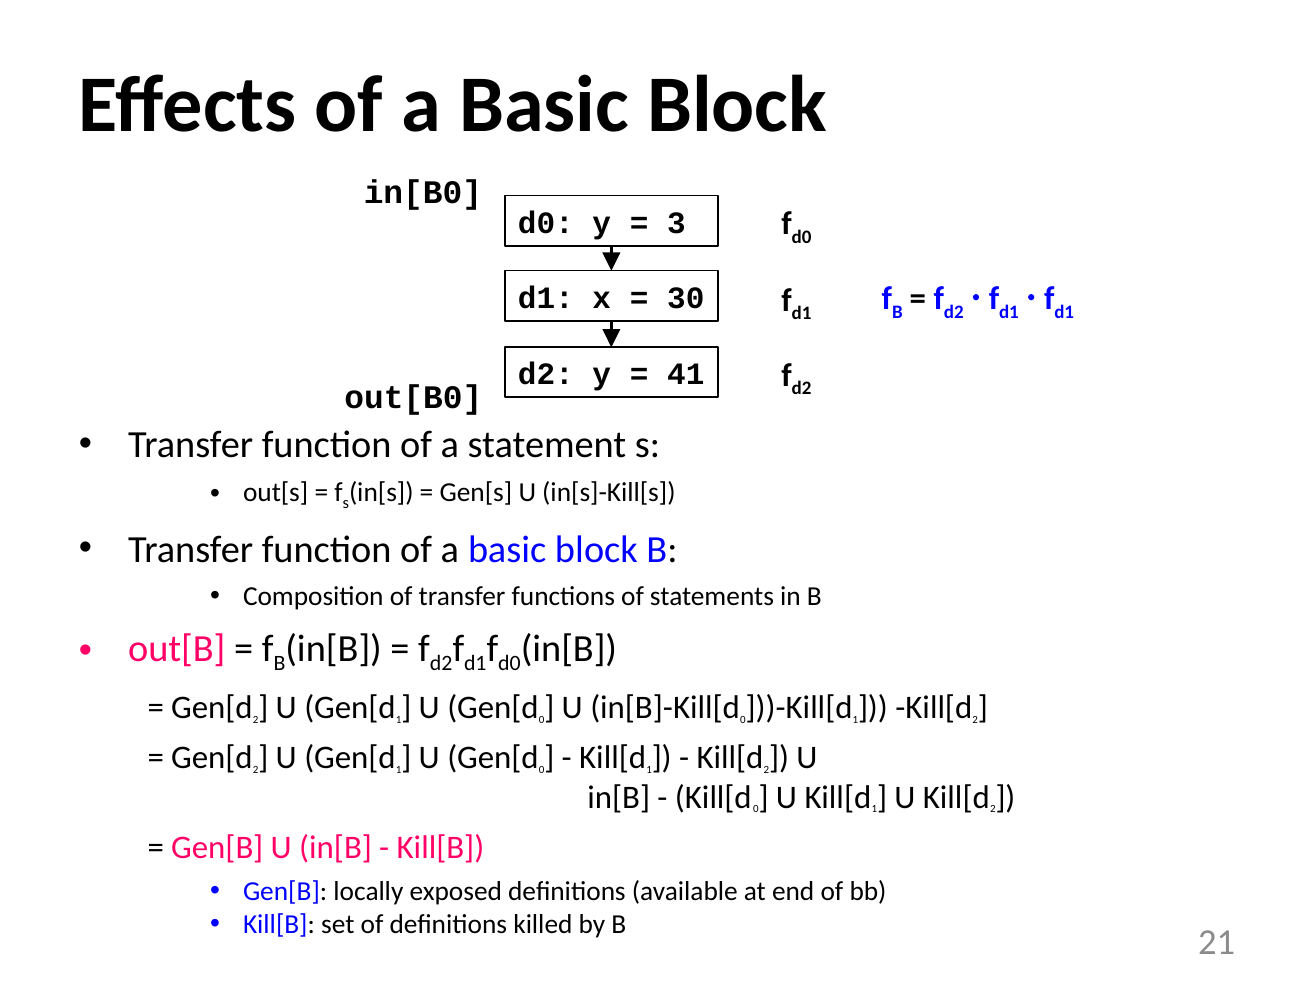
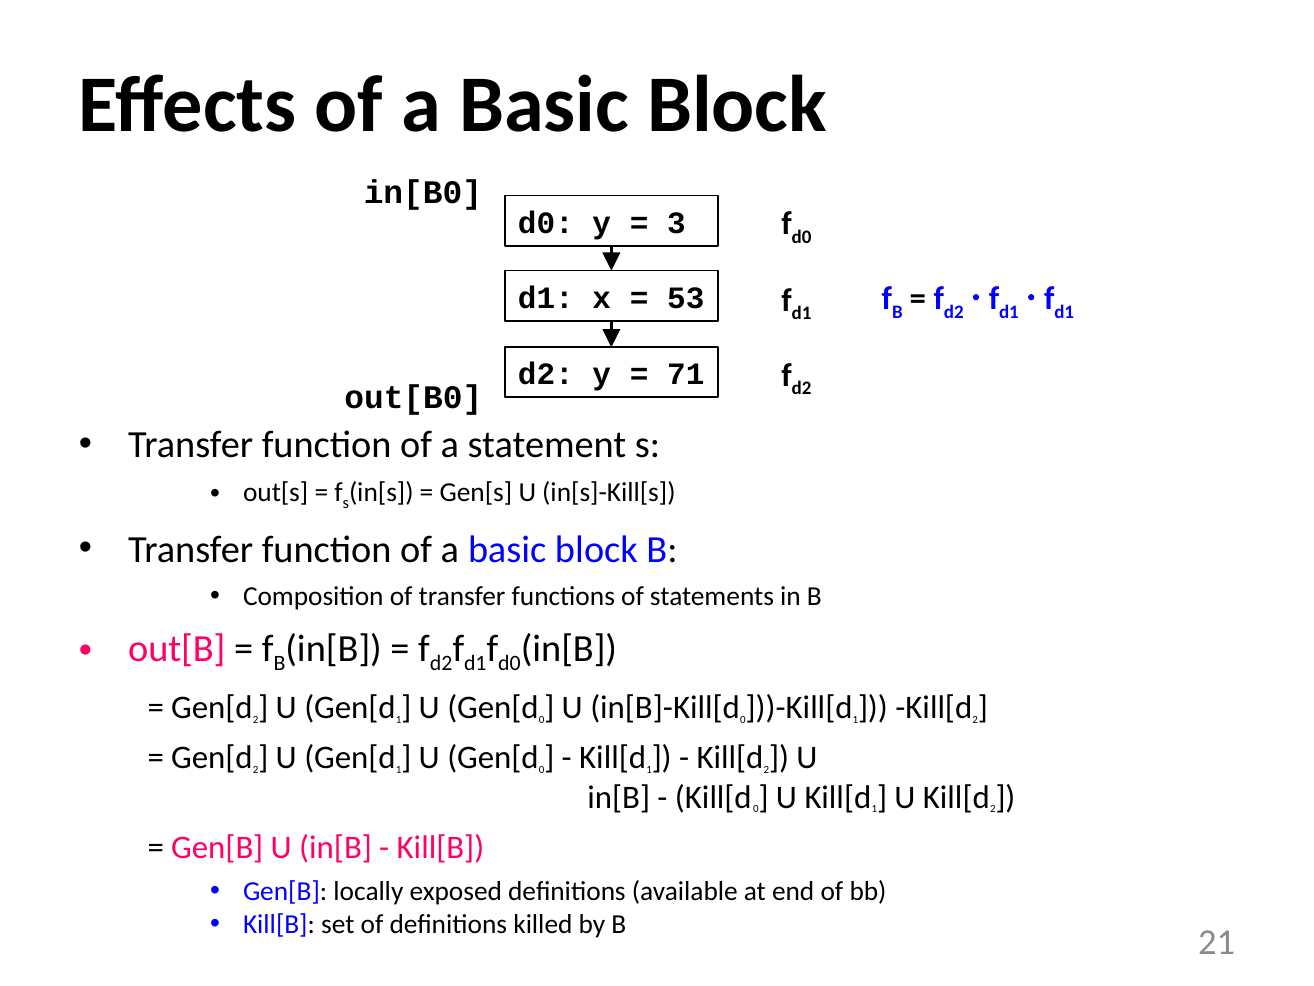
30: 30 -> 53 (686, 298)
41: 41 -> 71 (686, 374)
